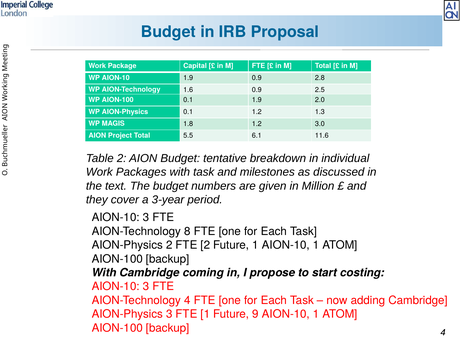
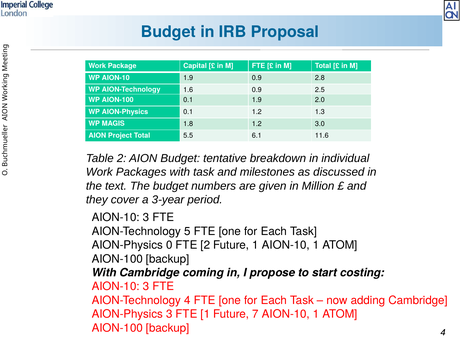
8: 8 -> 5 (187, 231)
AION-Physics 2: 2 -> 0 (169, 245)
9: 9 -> 7 (256, 314)
